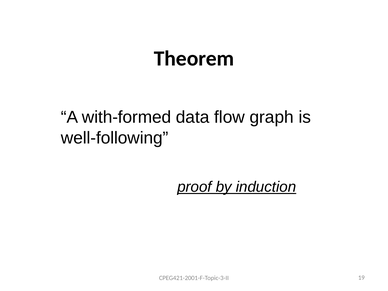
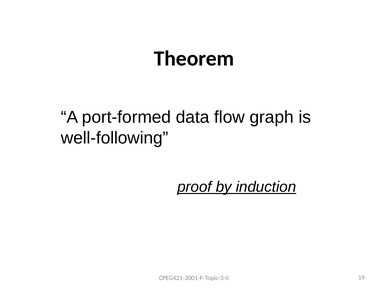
with-formed: with-formed -> port-formed (127, 117)
